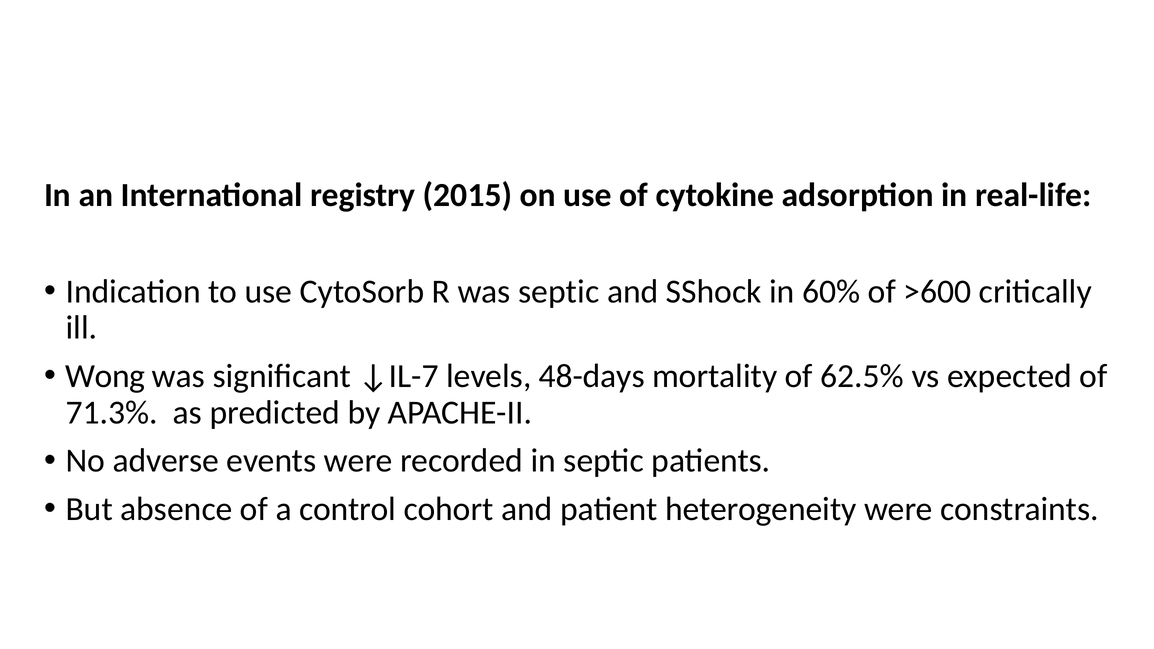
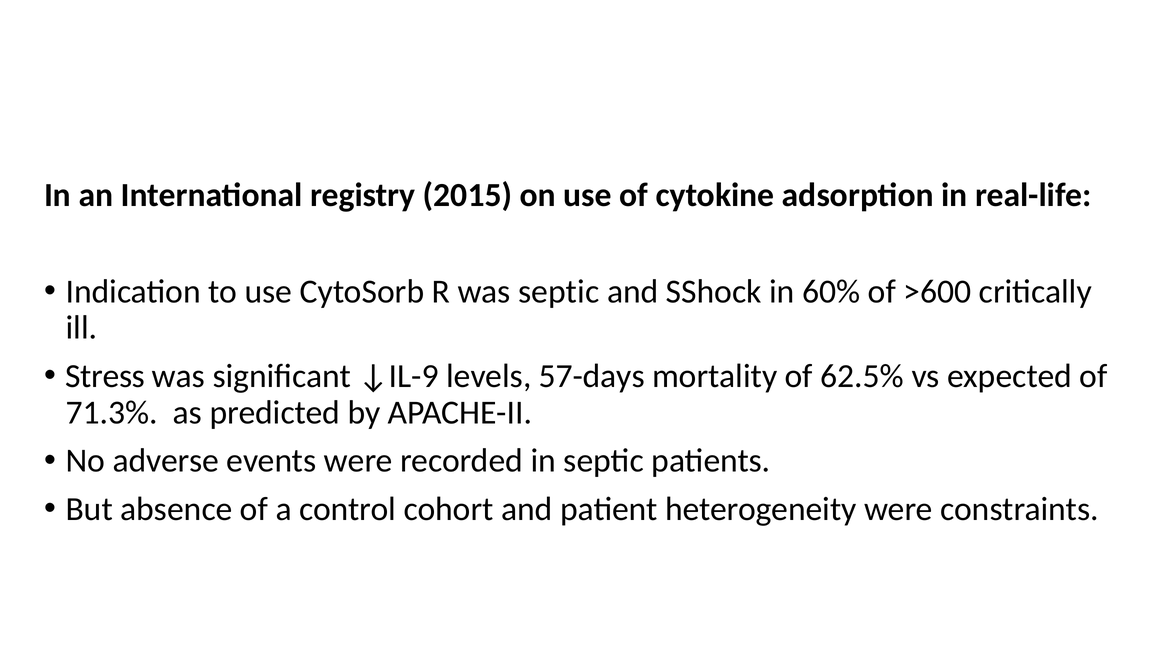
Wong: Wong -> Stress (105, 376)
↓IL-7: ↓IL-7 -> ↓IL-9 (399, 376)
48-days: 48-days -> 57-days (592, 376)
